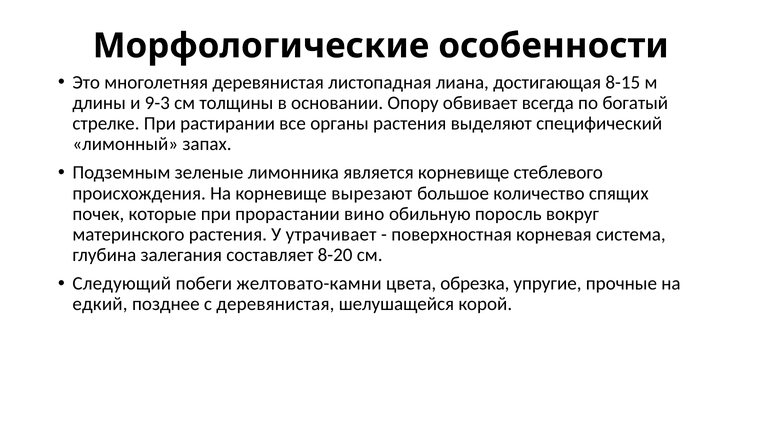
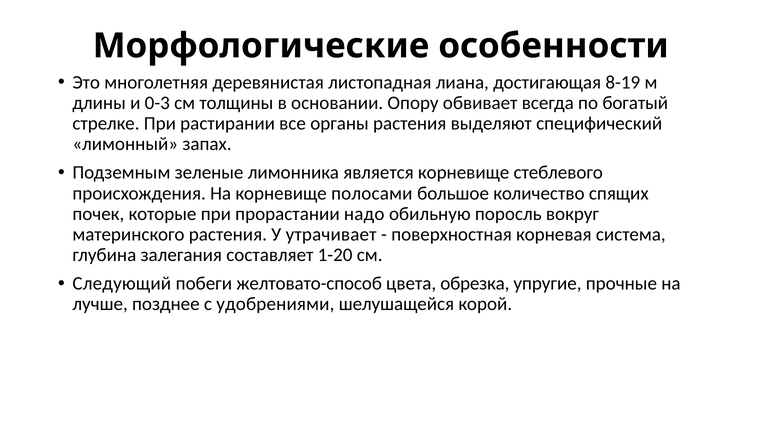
8-15: 8-15 -> 8-19 (623, 82)
9-3: 9-3 -> 0-3 (157, 103)
вырезают: вырезают -> полосами (372, 193)
вино: вино -> надо (364, 214)
8-20: 8-20 -> 1-20 (335, 255)
желтовато-камни: желтовато-камни -> желтовато-способ (309, 283)
едкий: едкий -> лучше (100, 304)
с деревянистая: деревянистая -> удобрениями (275, 304)
